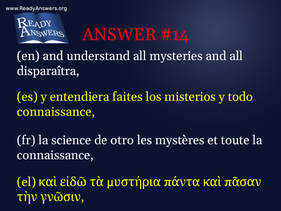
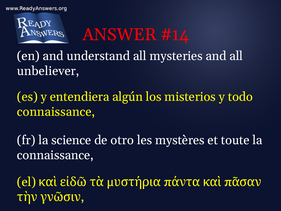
disparaîtra: disparaîtra -> unbeliever (48, 71)
faites: faites -> algún (128, 97)
